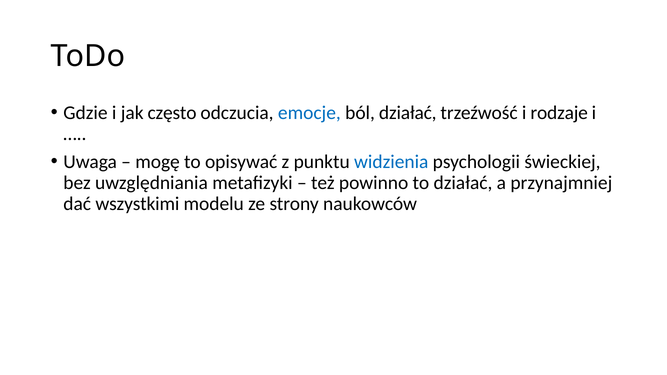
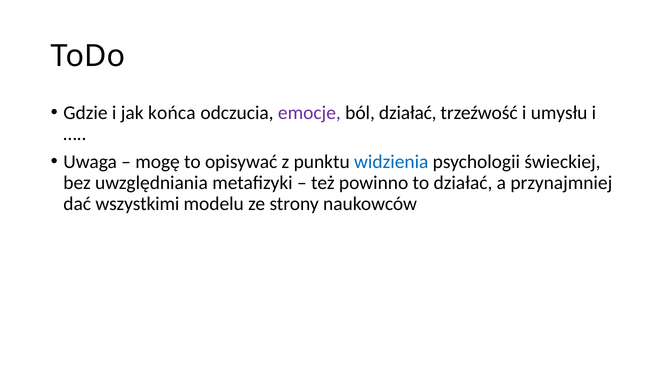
często: często -> końca (172, 113)
emocje colour: blue -> purple (309, 113)
rodzaje: rodzaje -> umysłu (559, 113)
